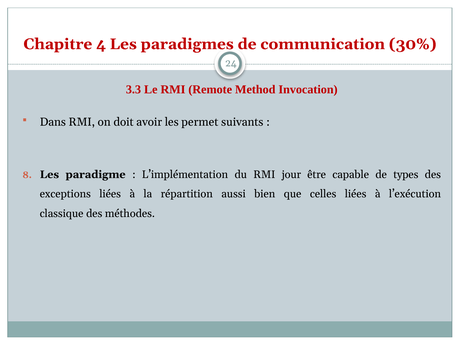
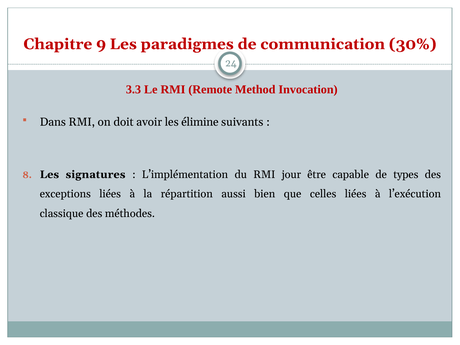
4: 4 -> 9 (101, 44)
permet: permet -> élimine (200, 122)
paradigme: paradigme -> signatures (96, 174)
